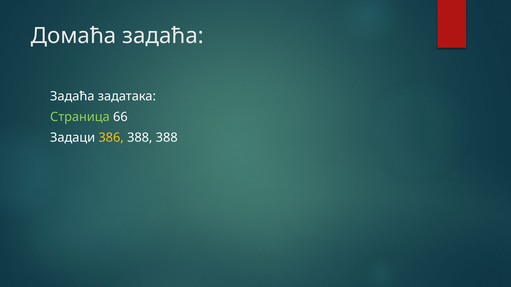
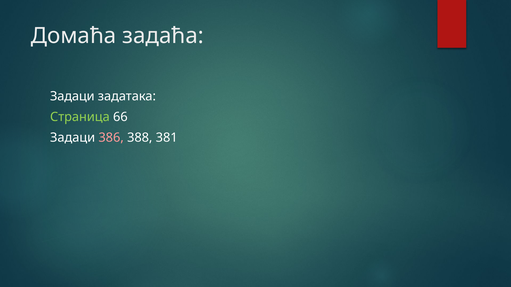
Задаћа: Задаћа -> Задаци (72, 97)
386 colour: yellow -> pink (111, 138)
388 388: 388 -> 381 (167, 138)
